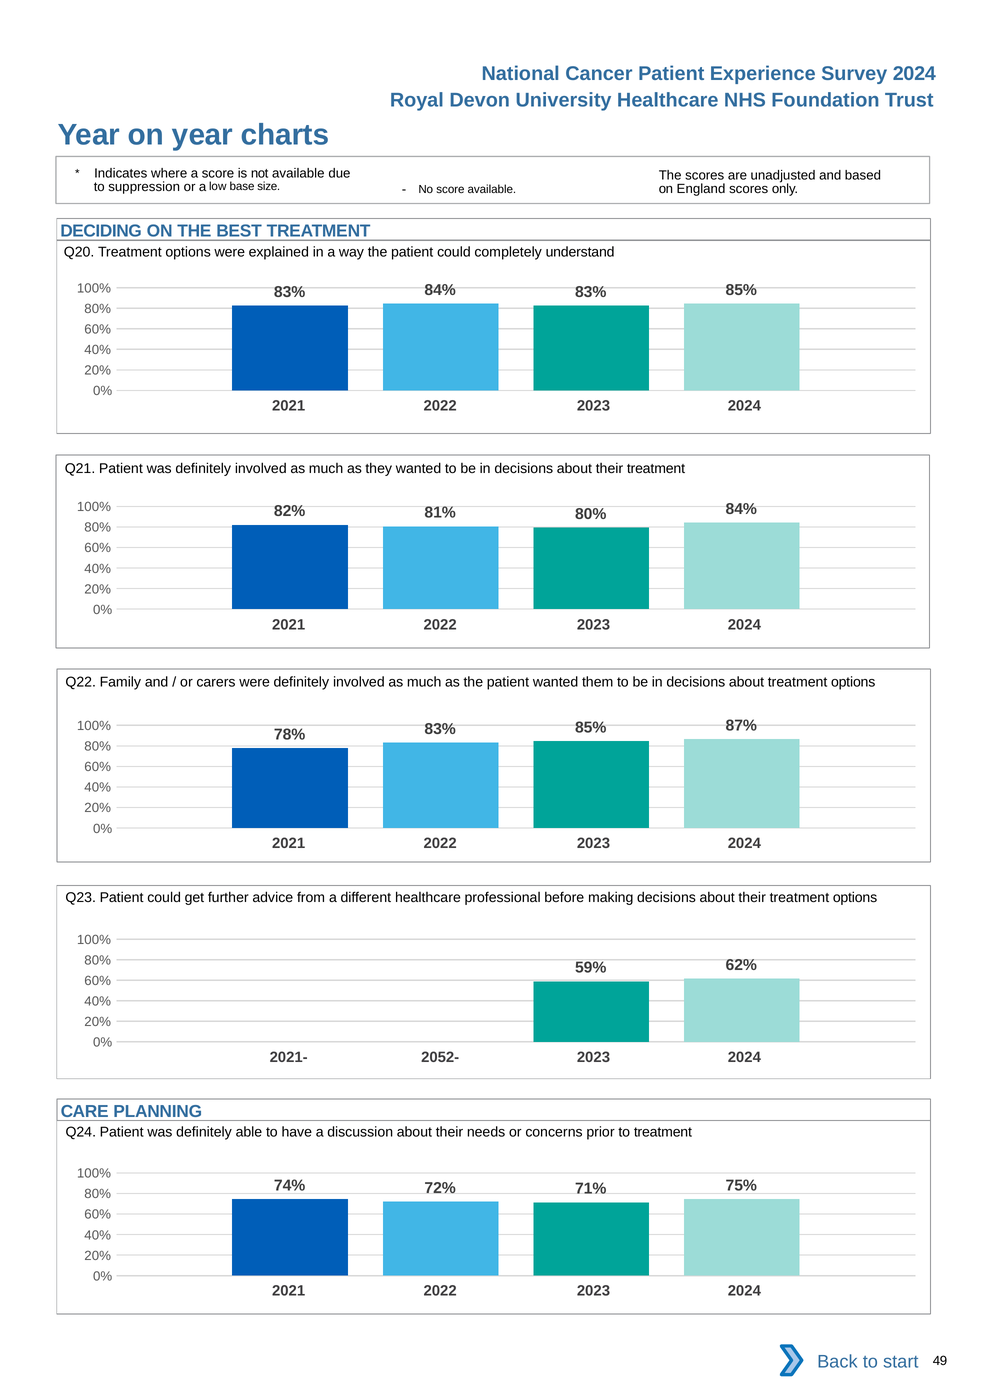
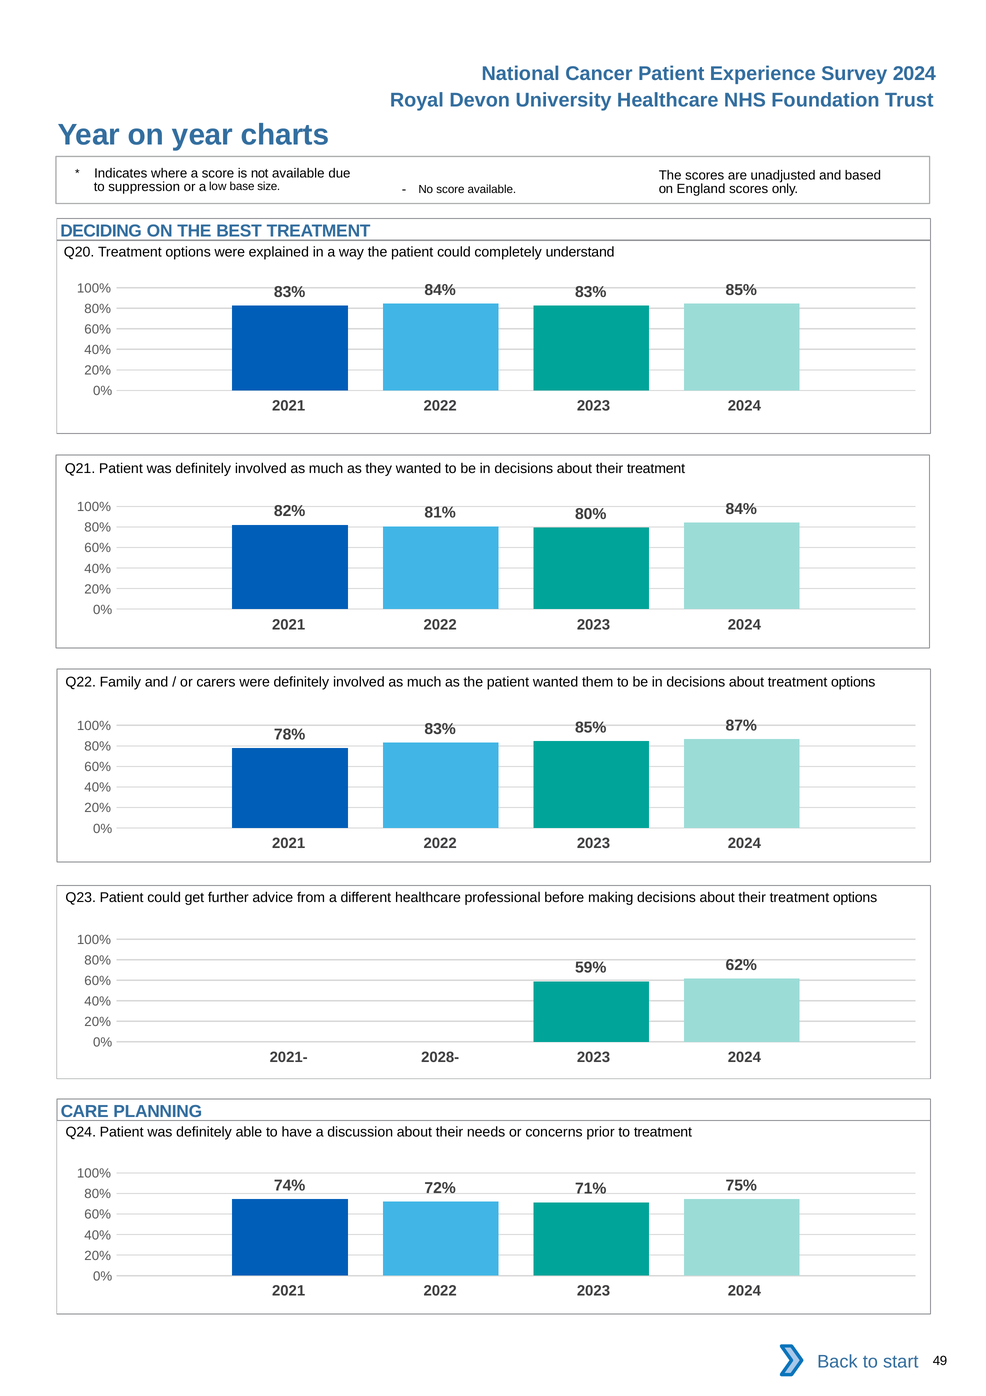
2052-: 2052- -> 2028- (440, 1057)
